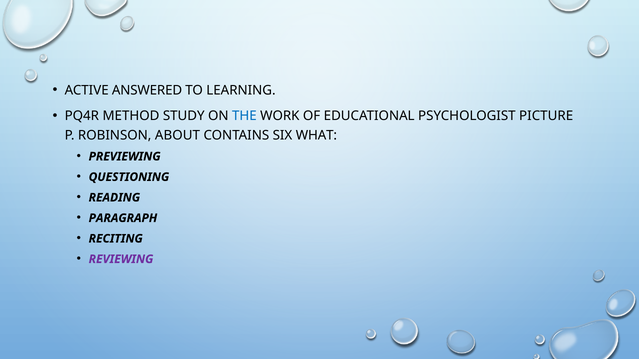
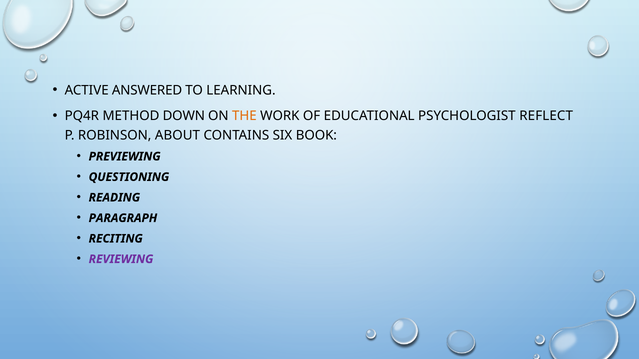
STUDY: STUDY -> DOWN (184, 116)
THE colour: blue -> orange (244, 116)
PICTURE: PICTURE -> REFLECT (546, 116)
WHAT: WHAT -> BOOK (316, 135)
